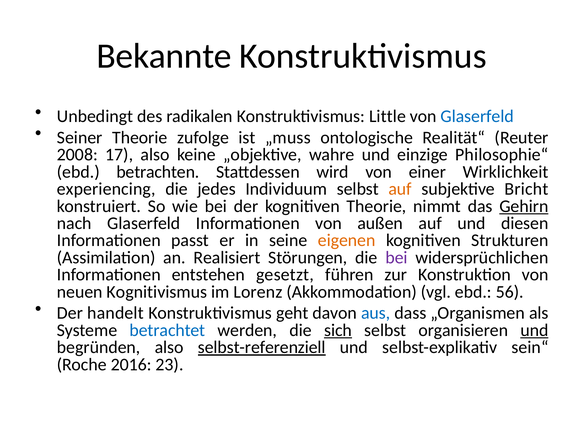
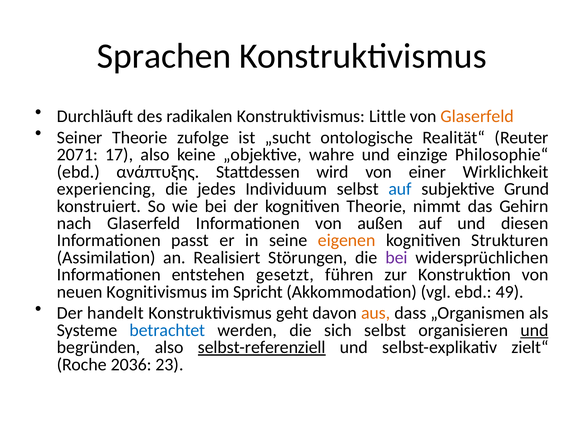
Bekannte: Bekannte -> Sprachen (164, 56)
Unbedingt: Unbedingt -> Durchläuft (95, 116)
Glaserfeld colour: blue -> orange (477, 116)
„muss: „muss -> „sucht (288, 138)
2008: 2008 -> 2071 (77, 155)
betrachten: betrachten -> ανάπτυξης (158, 172)
auf colour: orange -> blue (400, 189)
Bricht: Bricht -> Grund (527, 189)
Gehirn underline: present -> none (524, 206)
Lorenz: Lorenz -> Spricht (258, 292)
56: 56 -> 49 (510, 292)
aus colour: blue -> orange (376, 313)
sich underline: present -> none (338, 330)
sein“: sein“ -> zielt“ (530, 347)
2016: 2016 -> 2036 (131, 364)
